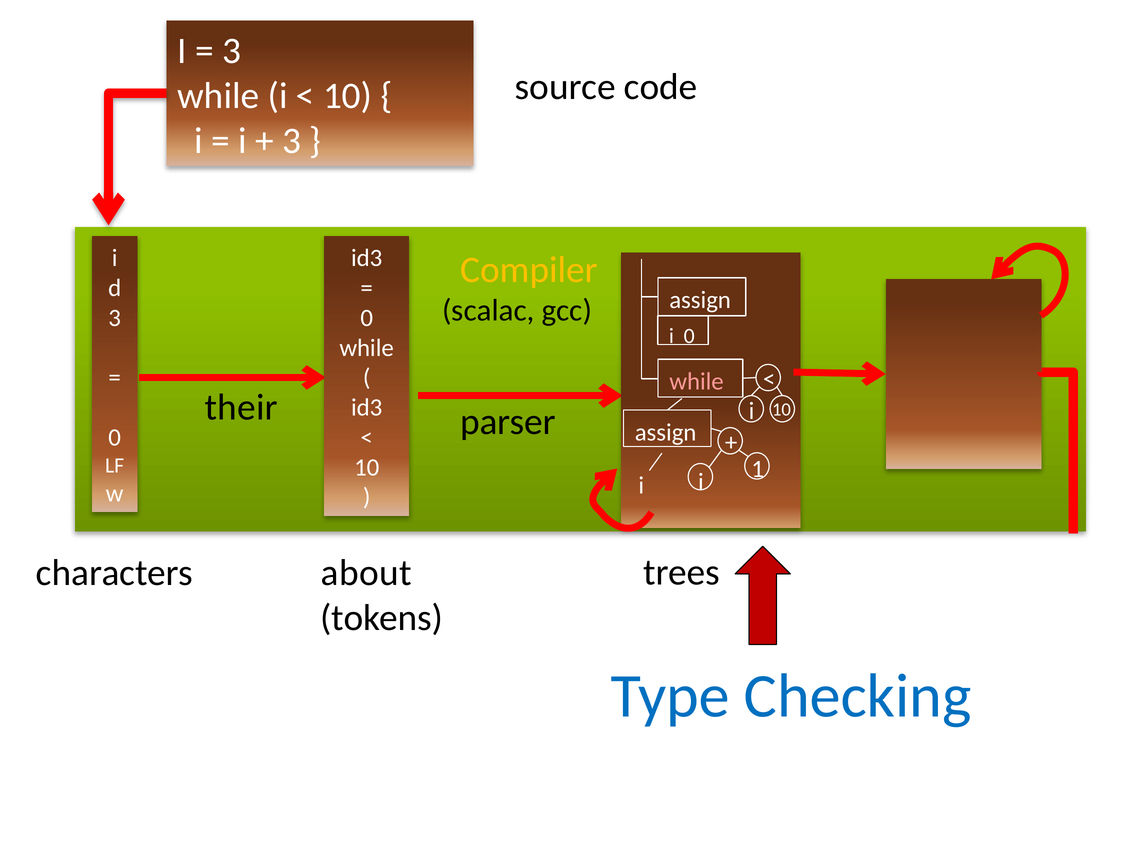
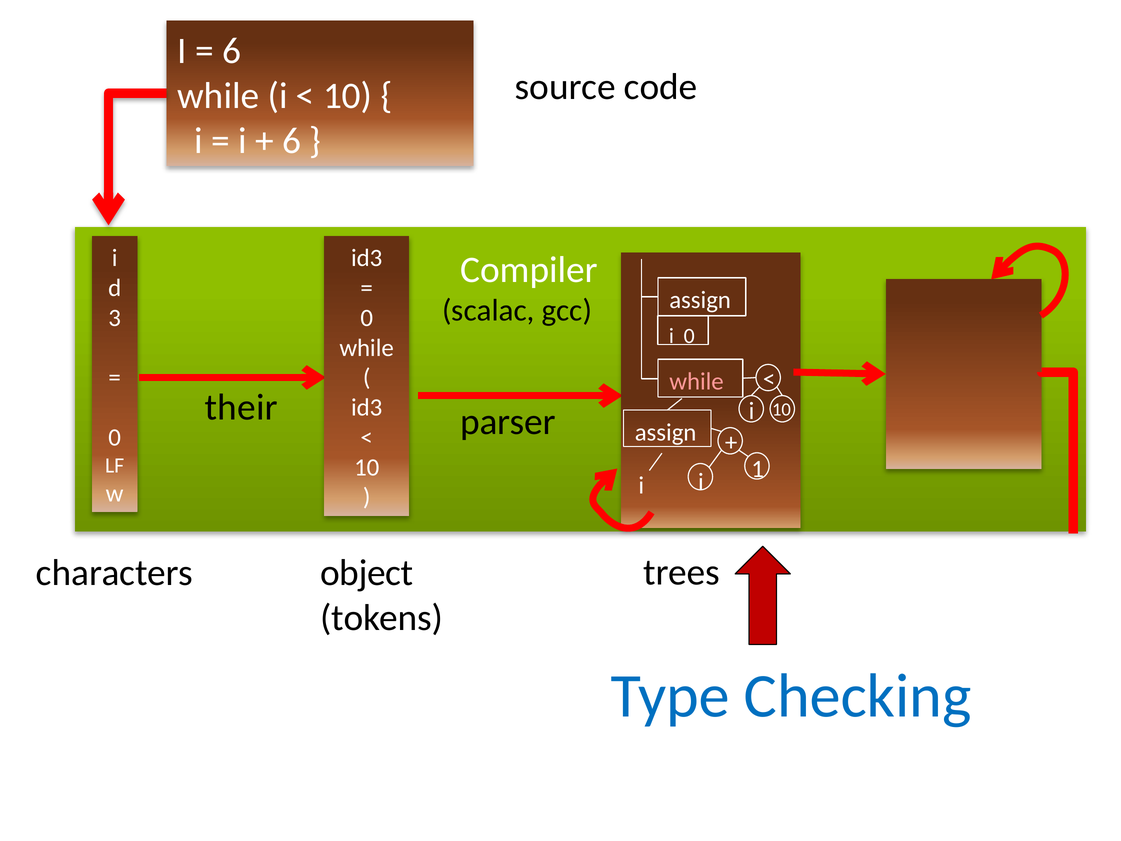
3: 3 -> 6 (232, 51)
3: 3 -> 6 (292, 141)
Compiler colour: yellow -> white (529, 270)
about: about -> object (367, 573)
